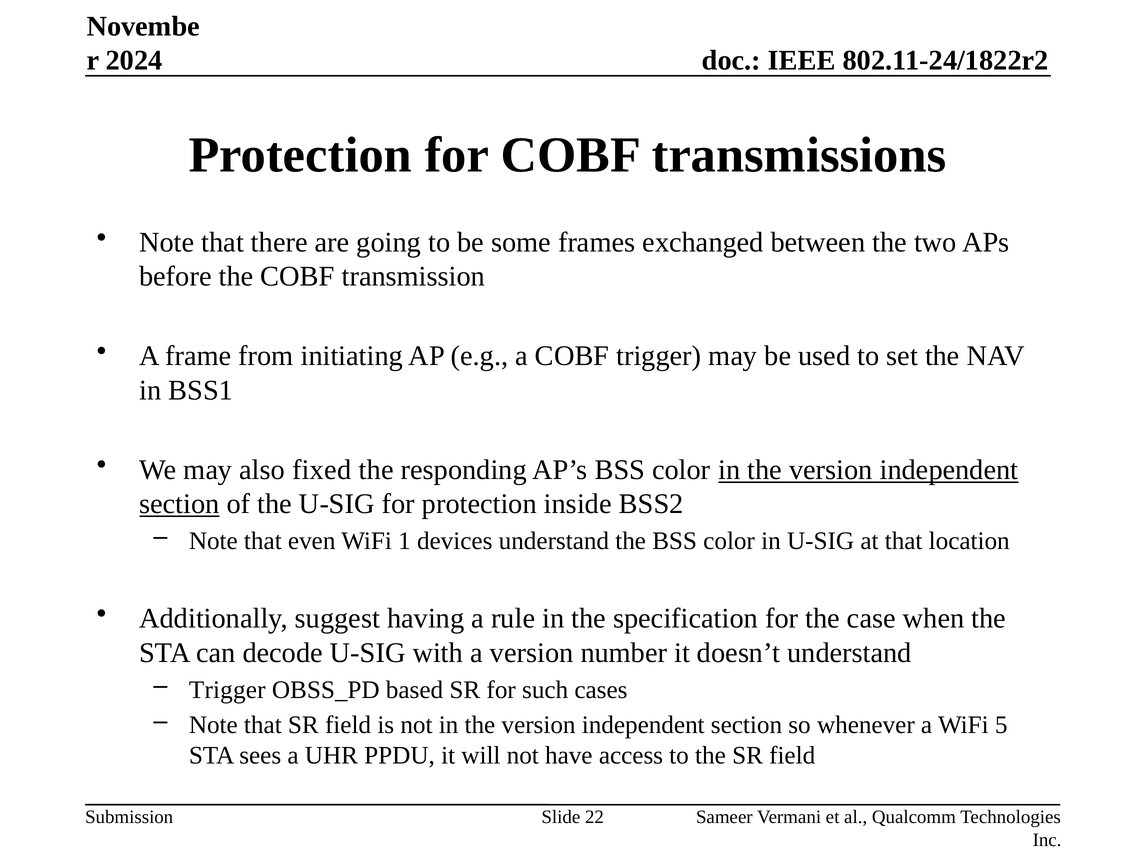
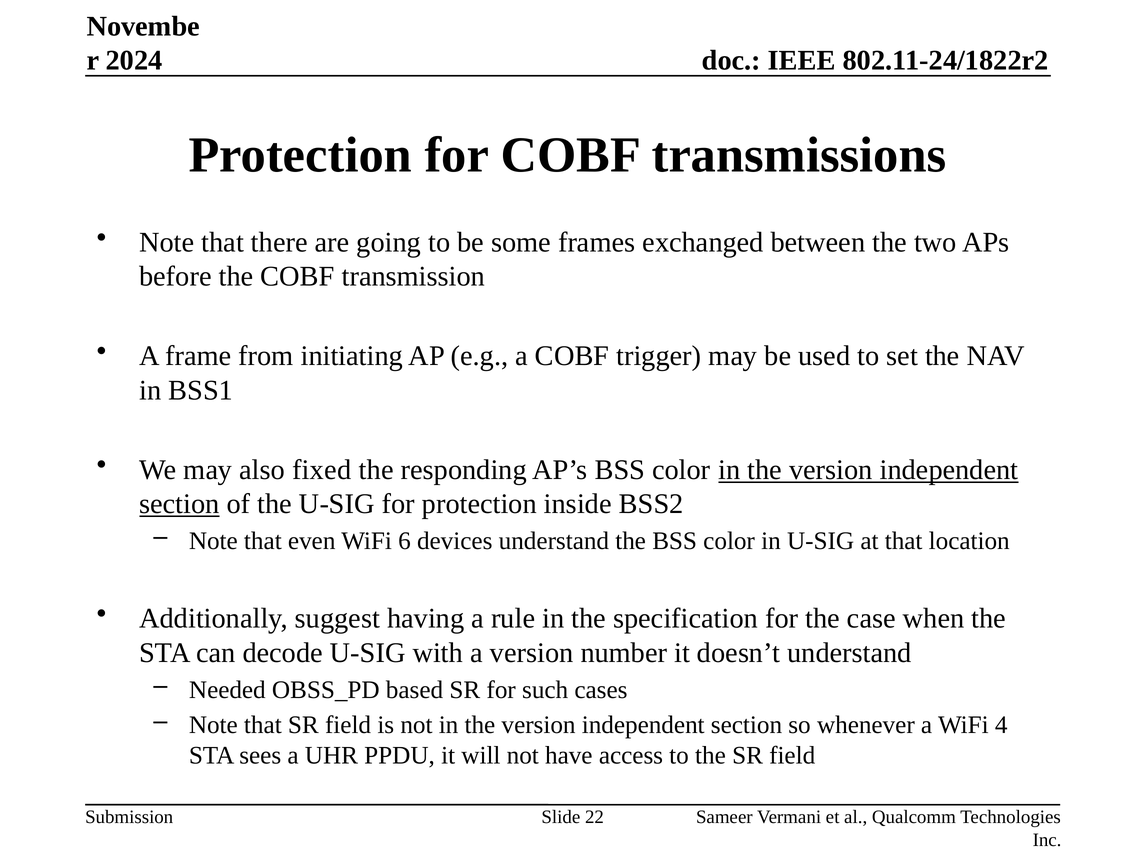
1: 1 -> 6 (404, 541)
Trigger: Trigger -> Needed (227, 690)
5: 5 -> 4 (1001, 725)
